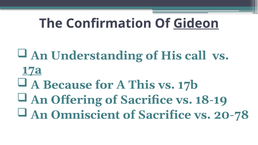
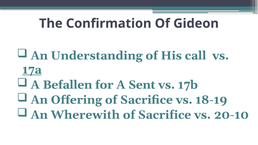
Gideon underline: present -> none (196, 23)
Because: Because -> Befallen (67, 85)
This: This -> Sent (142, 85)
Omniscient: Omniscient -> Wherewith (85, 115)
20-78: 20-78 -> 20-10 (231, 115)
